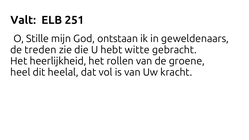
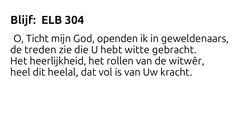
Valt: Valt -> Blijf (23, 20)
251: 251 -> 304 (74, 20)
Stille: Stille -> Ticht (38, 39)
ontstaan: ontstaan -> openden (118, 39)
groene: groene -> witwêr (187, 61)
